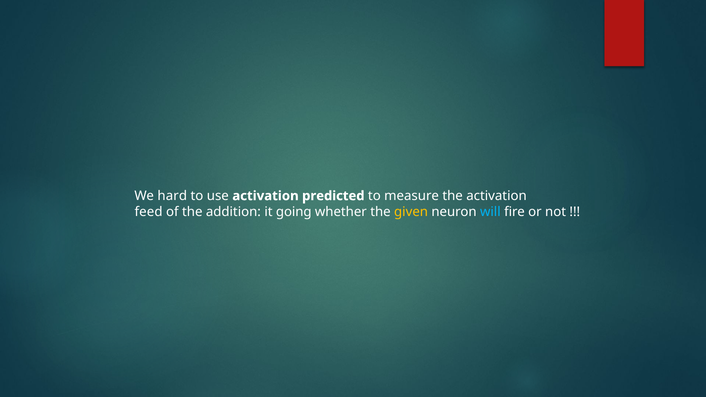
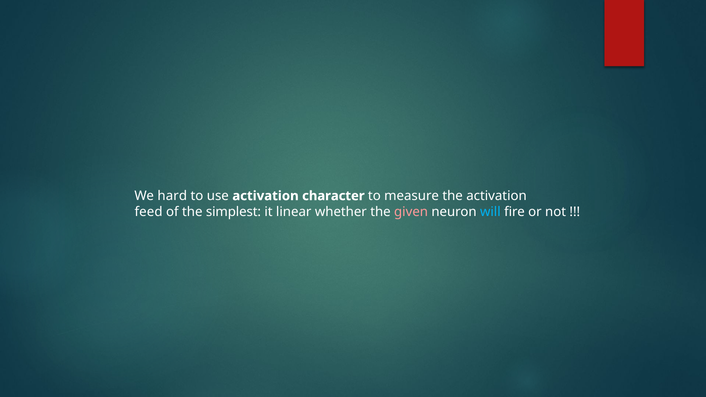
predicted: predicted -> character (333, 196)
addition: addition -> simplest (233, 212)
going: going -> linear (294, 212)
given colour: yellow -> pink (411, 212)
